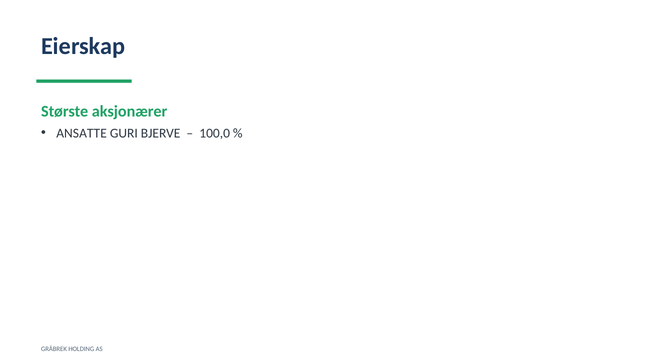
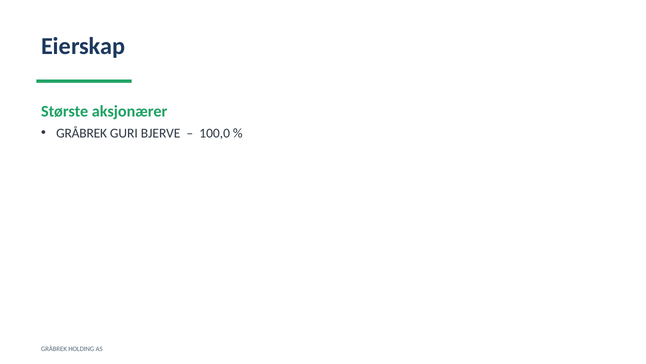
ANSATTE: ANSATTE -> GRÅBREK (82, 133)
